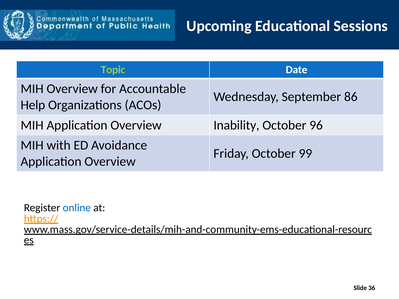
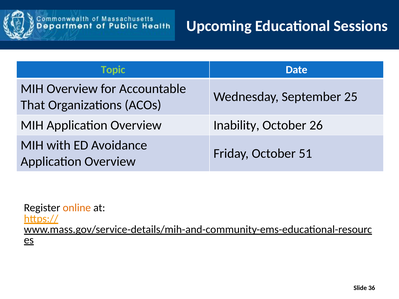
86: 86 -> 25 (351, 97)
Help: Help -> That (33, 105)
96: 96 -> 26 (316, 125)
99: 99 -> 51 (305, 154)
online colour: blue -> orange (77, 208)
